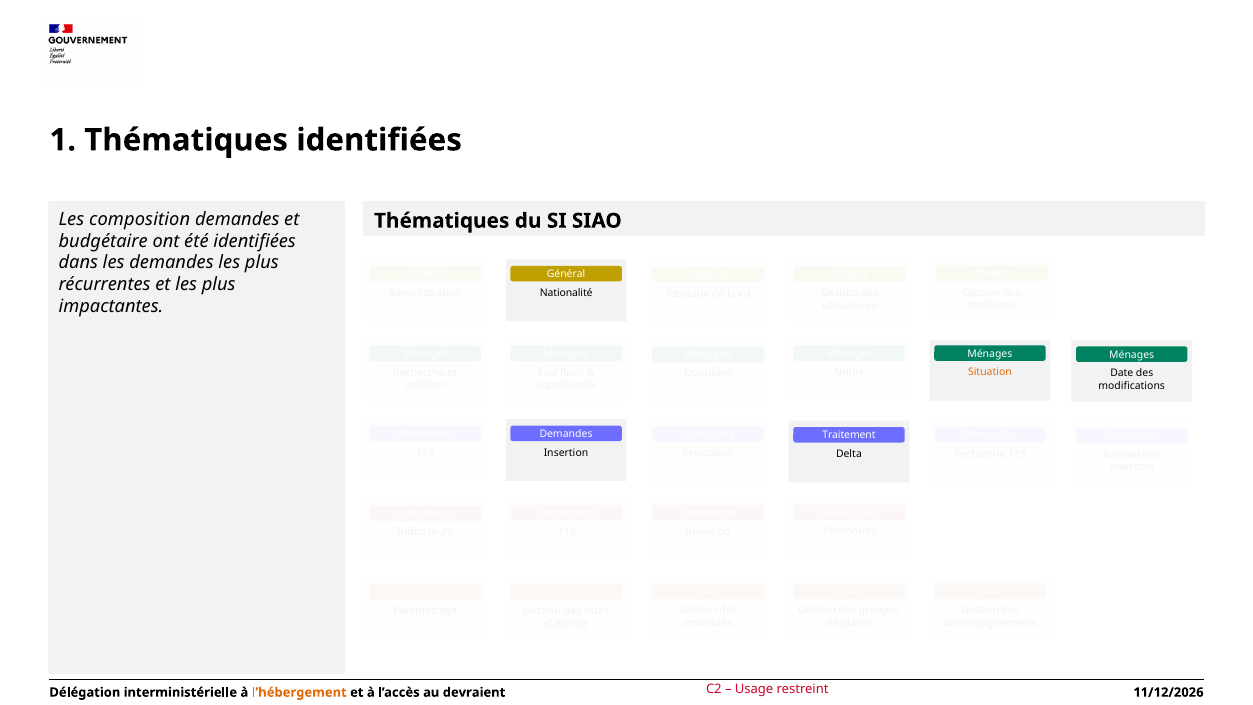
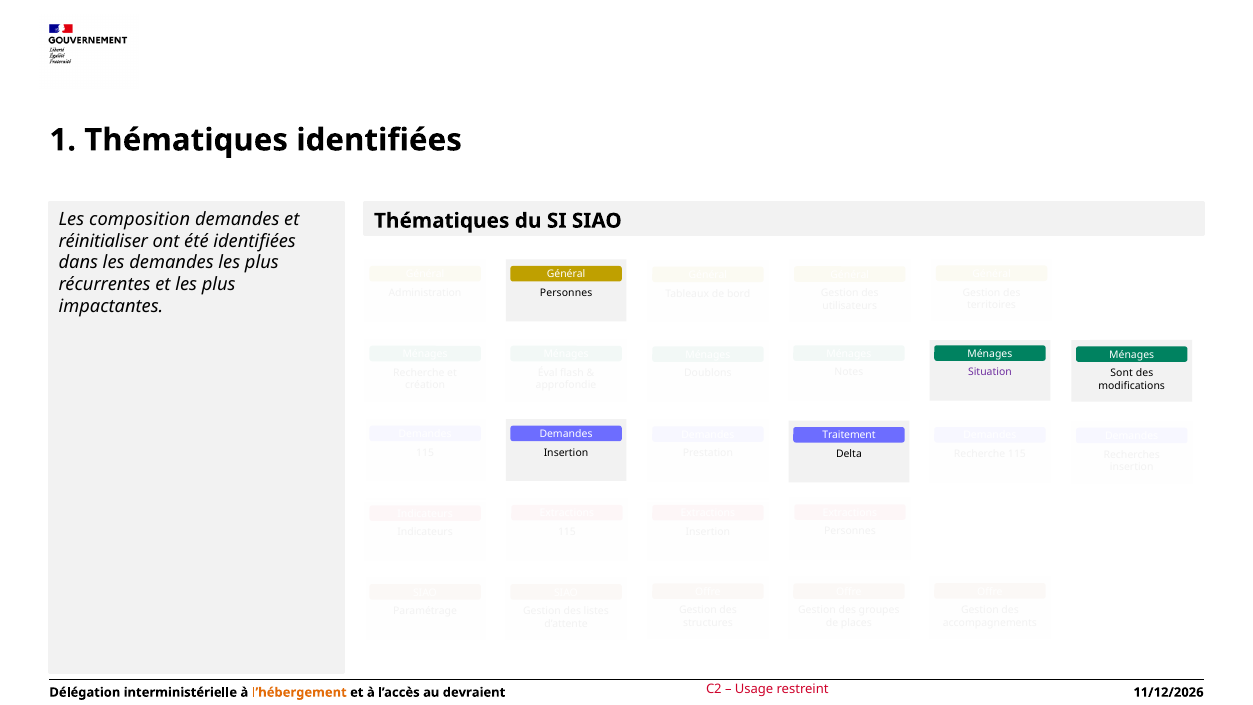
budgétaire: budgétaire -> réinitialiser (103, 241)
Nationalité: Nationalité -> Personnes (566, 293)
Situation colour: orange -> purple (990, 372)
Date: Date -> Sont (1122, 373)
